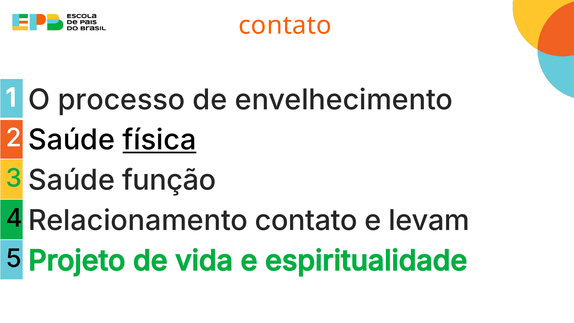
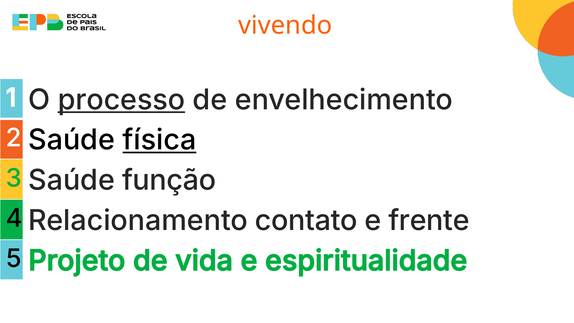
contato: contato -> vivendo (285, 25)
processo underline: none -> present (121, 100)
levam: levam -> frente (429, 220)
